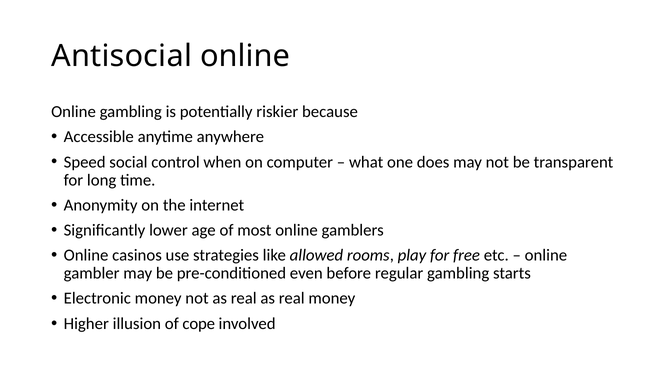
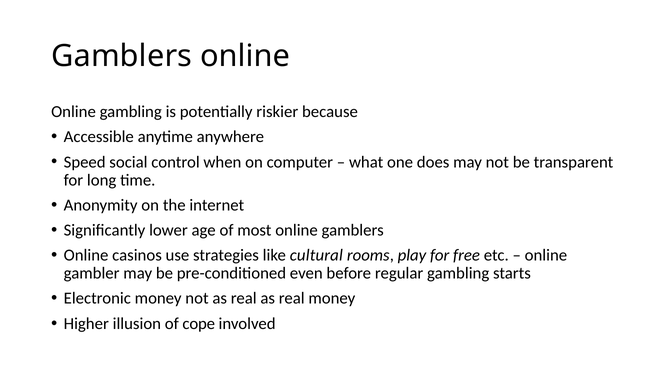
Antisocial: Antisocial -> Gamblers (122, 56)
allowed: allowed -> cultural (316, 256)
